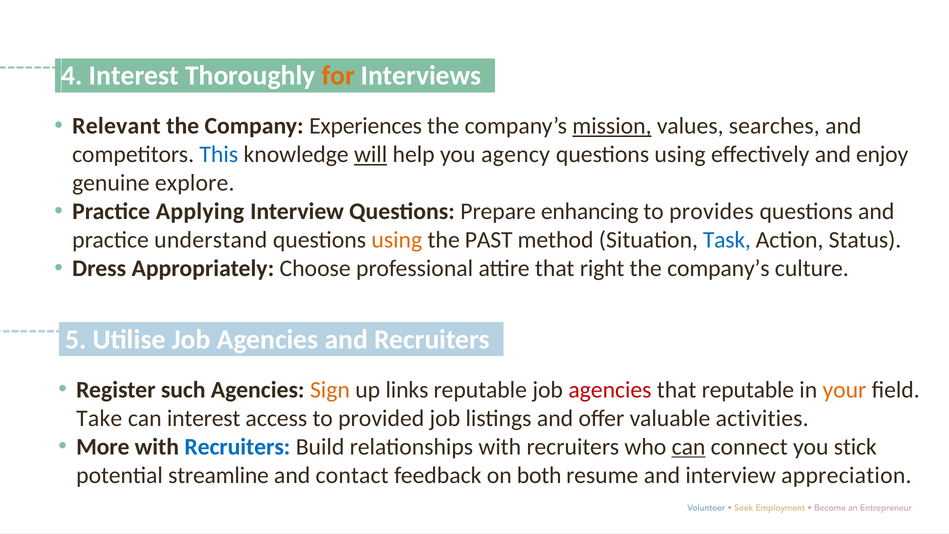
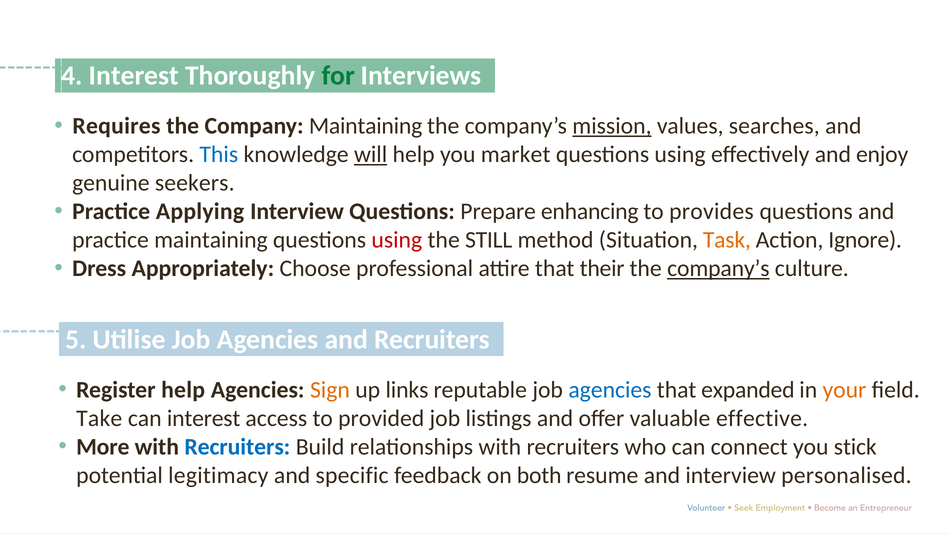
for colour: orange -> green (338, 76)
Relevant: Relevant -> Requires (116, 126)
Company Experiences: Experiences -> Maintaining (366, 126)
agency: agency -> market (516, 155)
explore: explore -> seekers (195, 183)
practice understand: understand -> maintaining (211, 240)
using colour: orange -> red (397, 240)
PAST: PAST -> STILL (489, 240)
Task colour: blue -> orange (727, 240)
Status: Status -> Ignore (865, 240)
right: right -> their (602, 268)
company’s underline: none -> present (718, 268)
Register such: such -> help (183, 390)
agencies colour: red -> blue (610, 390)
that reputable: reputable -> expanded (748, 390)
activities: activities -> effective (762, 418)
can underline: present -> none (689, 447)
streamline: streamline -> legitimacy (218, 475)
contact: contact -> specific (352, 475)
appreciation: appreciation -> personalised (846, 475)
